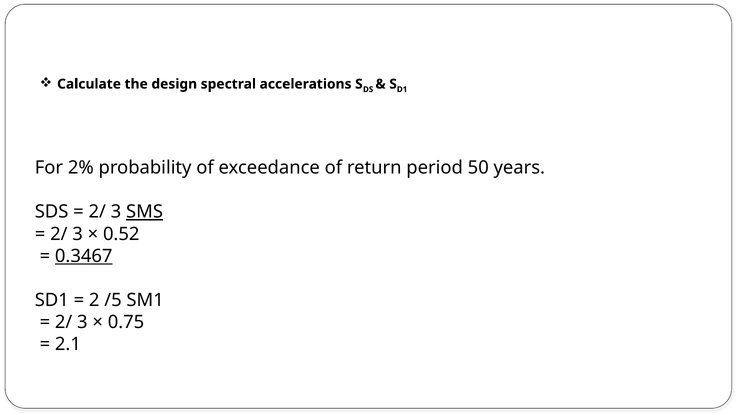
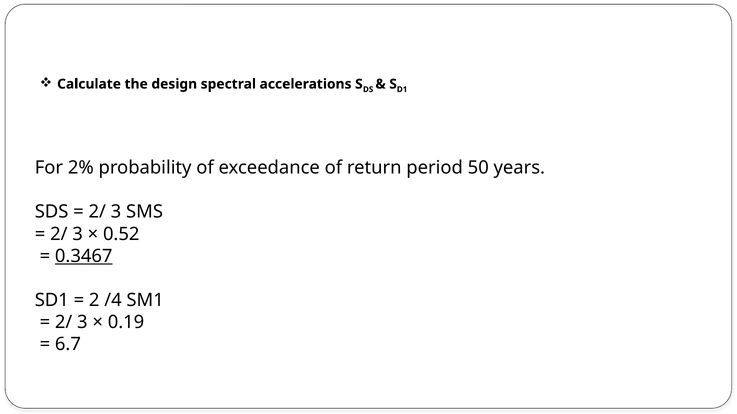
SMS underline: present -> none (145, 212)
/5: /5 -> /4 (113, 301)
0.75: 0.75 -> 0.19 (126, 323)
2.1: 2.1 -> 6.7 (68, 345)
